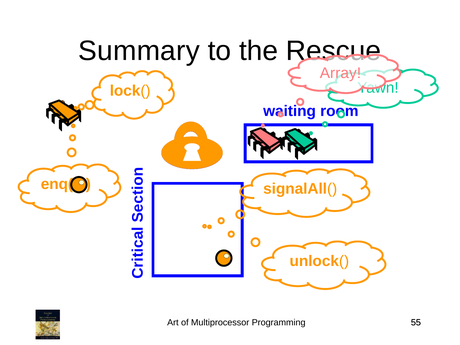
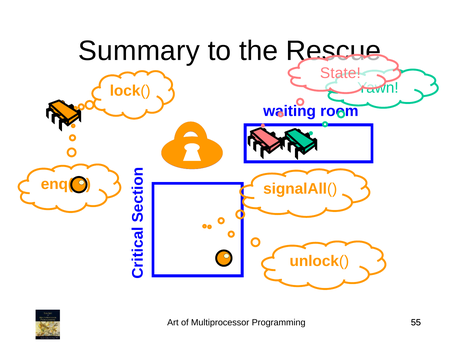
Array: Array -> State (340, 73)
